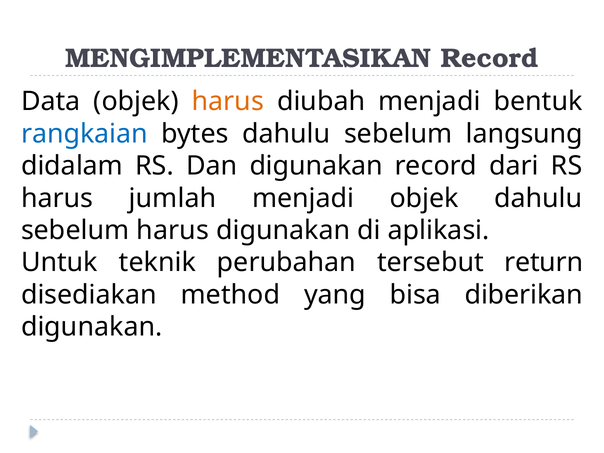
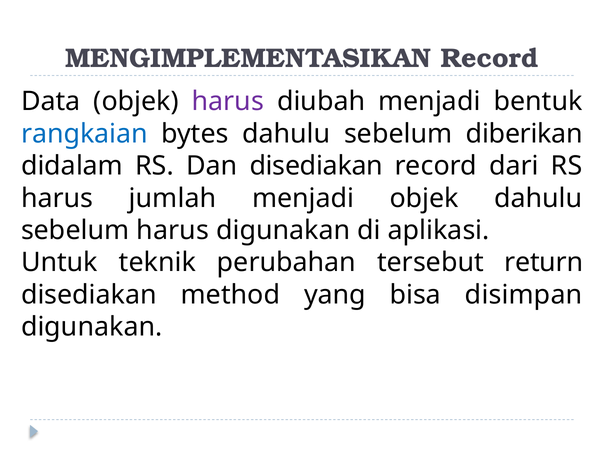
harus colour: orange -> purple (228, 101)
langsung: langsung -> diberikan (524, 134)
Dan digunakan: digunakan -> disediakan (316, 166)
diberikan: diberikan -> disimpan (524, 295)
